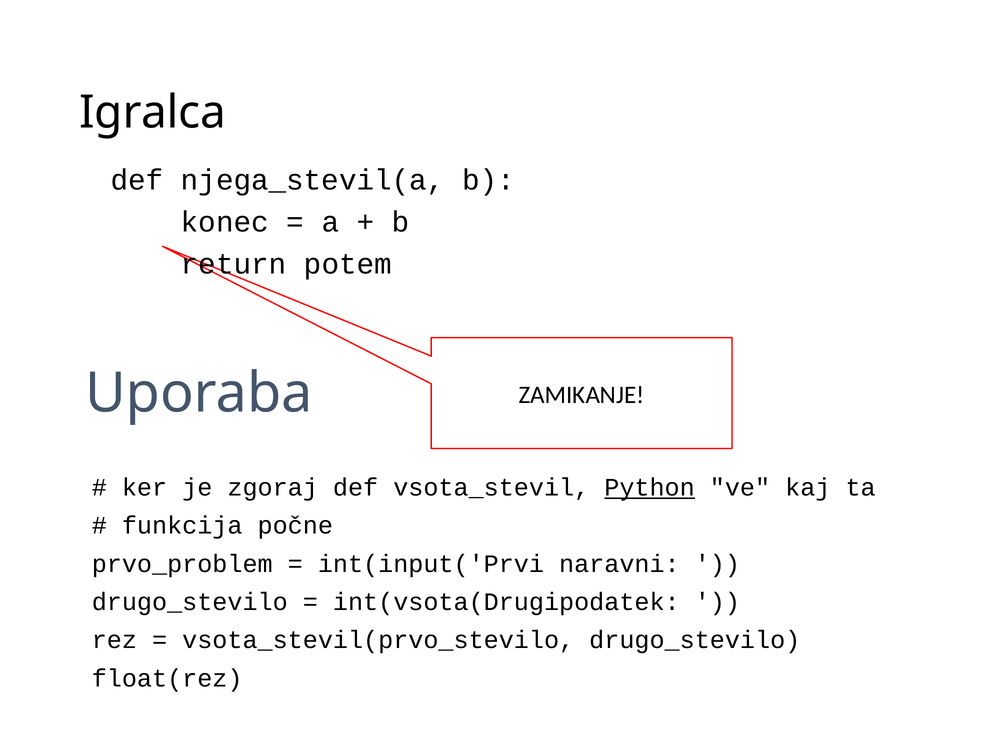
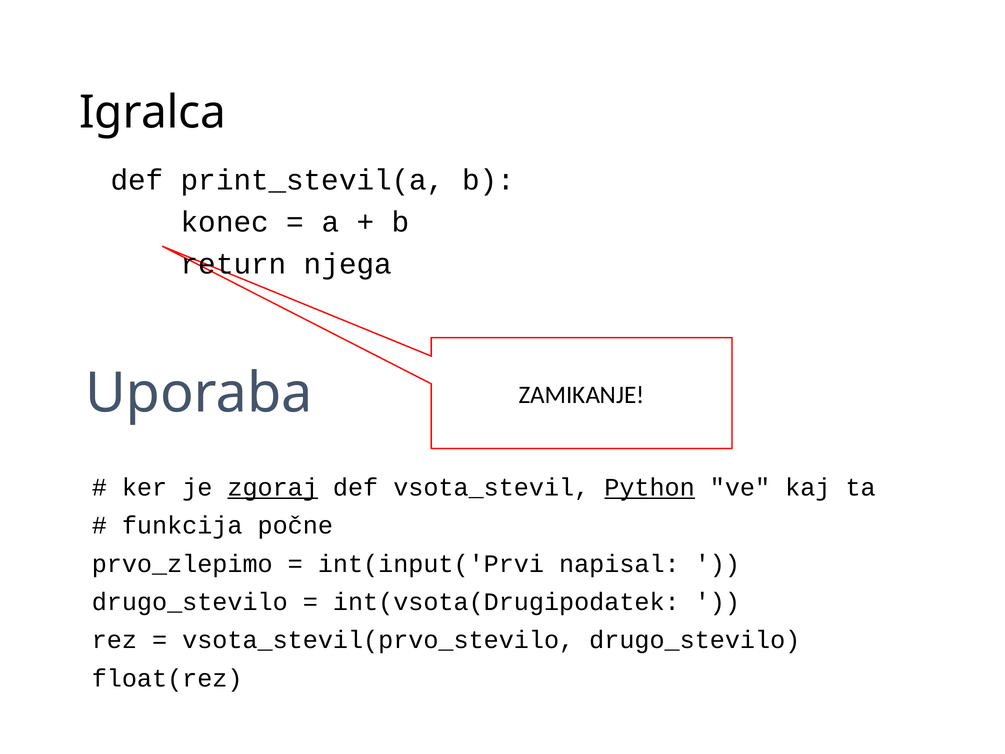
njega_stevil(a: njega_stevil(a -> print_stevil(a (313, 180)
potem: potem -> njega (348, 264)
zgoraj underline: none -> present (273, 487)
prvo_problem: prvo_problem -> prvo_zlepimo (182, 564)
naravni: naravni -> napisal (619, 564)
